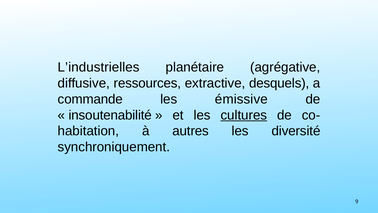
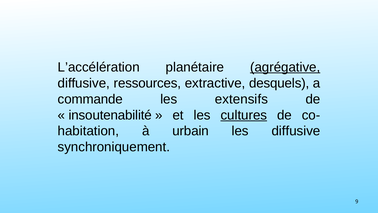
L’industrielles: L’industrielles -> L’accélération (99, 67)
agrégative underline: none -> present (285, 67)
émissive: émissive -> extensifs (241, 99)
autres: autres -> urbain (191, 131)
les diversité: diversité -> diffusive (296, 131)
